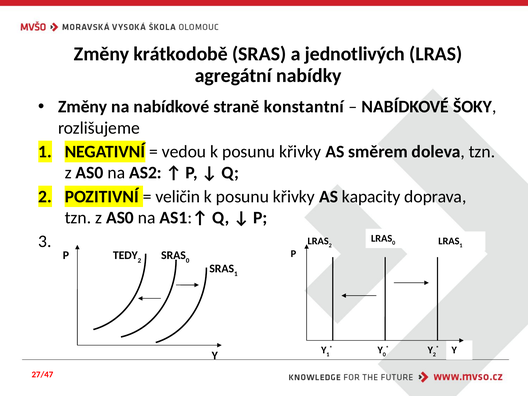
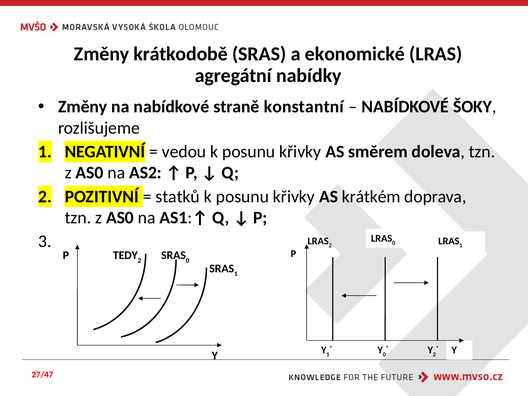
jednotlivých: jednotlivých -> ekonomické (355, 54)
veličin: veličin -> statků (178, 197)
kapacity: kapacity -> krátkém (371, 197)
